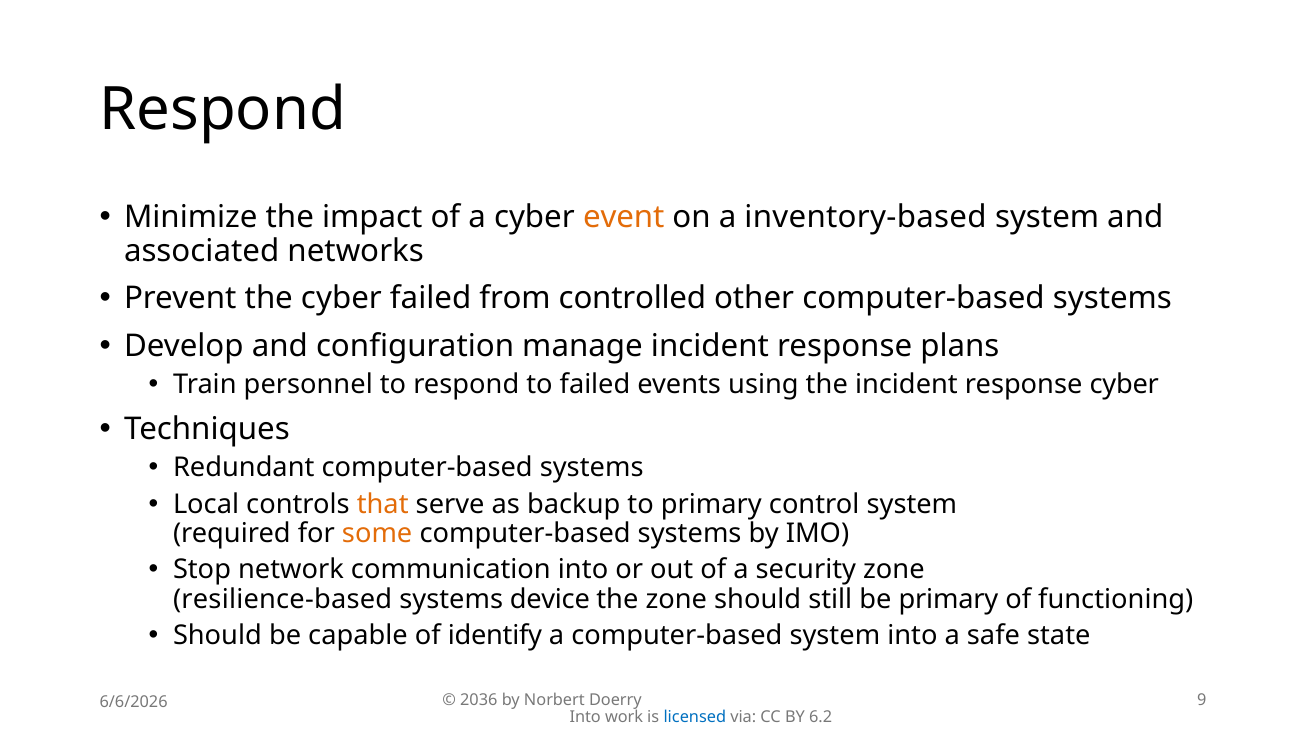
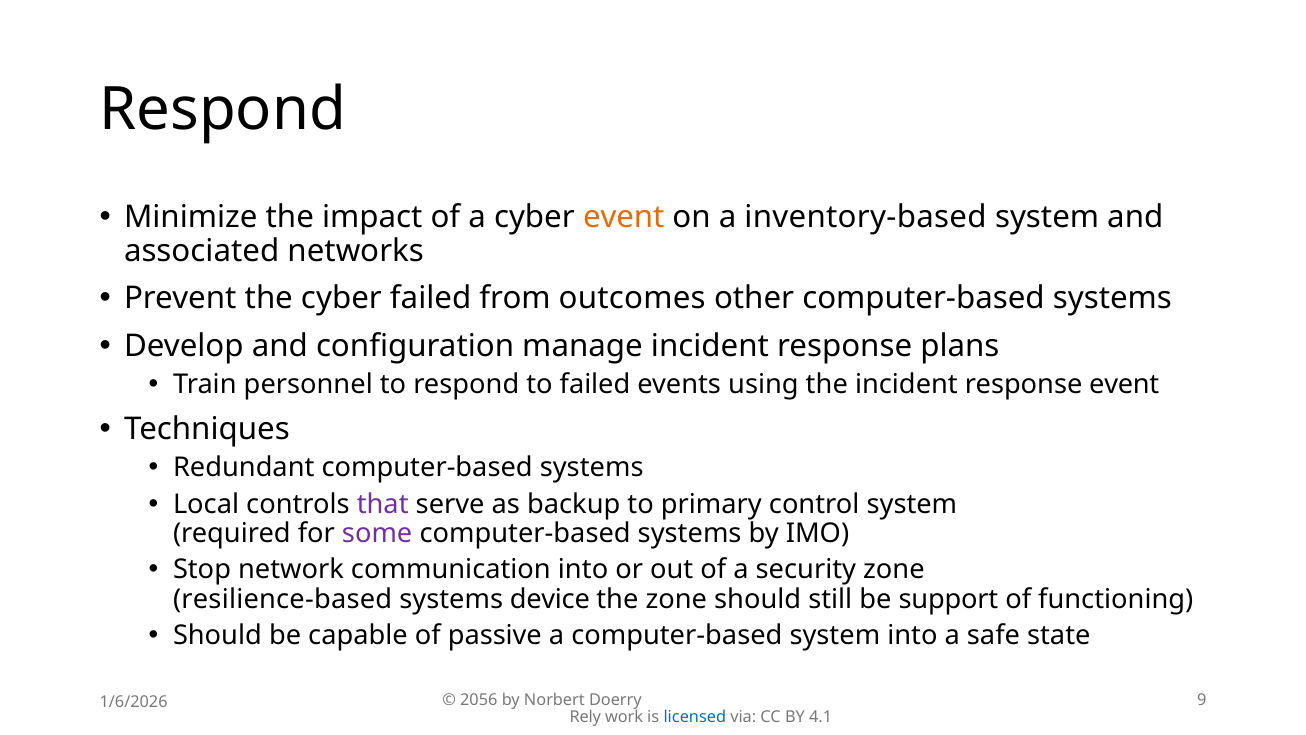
controlled: controlled -> outcomes (632, 298)
response cyber: cyber -> event (1124, 384)
that colour: orange -> purple (383, 504)
some colour: orange -> purple (377, 533)
be primary: primary -> support (948, 599)
identify: identify -> passive (495, 635)
2036: 2036 -> 2056 (479, 700)
6/6/2026: 6/6/2026 -> 1/6/2026 (134, 702)
Into: Into -> Rely (585, 717)
6.2: 6.2 -> 4.1 (821, 717)
